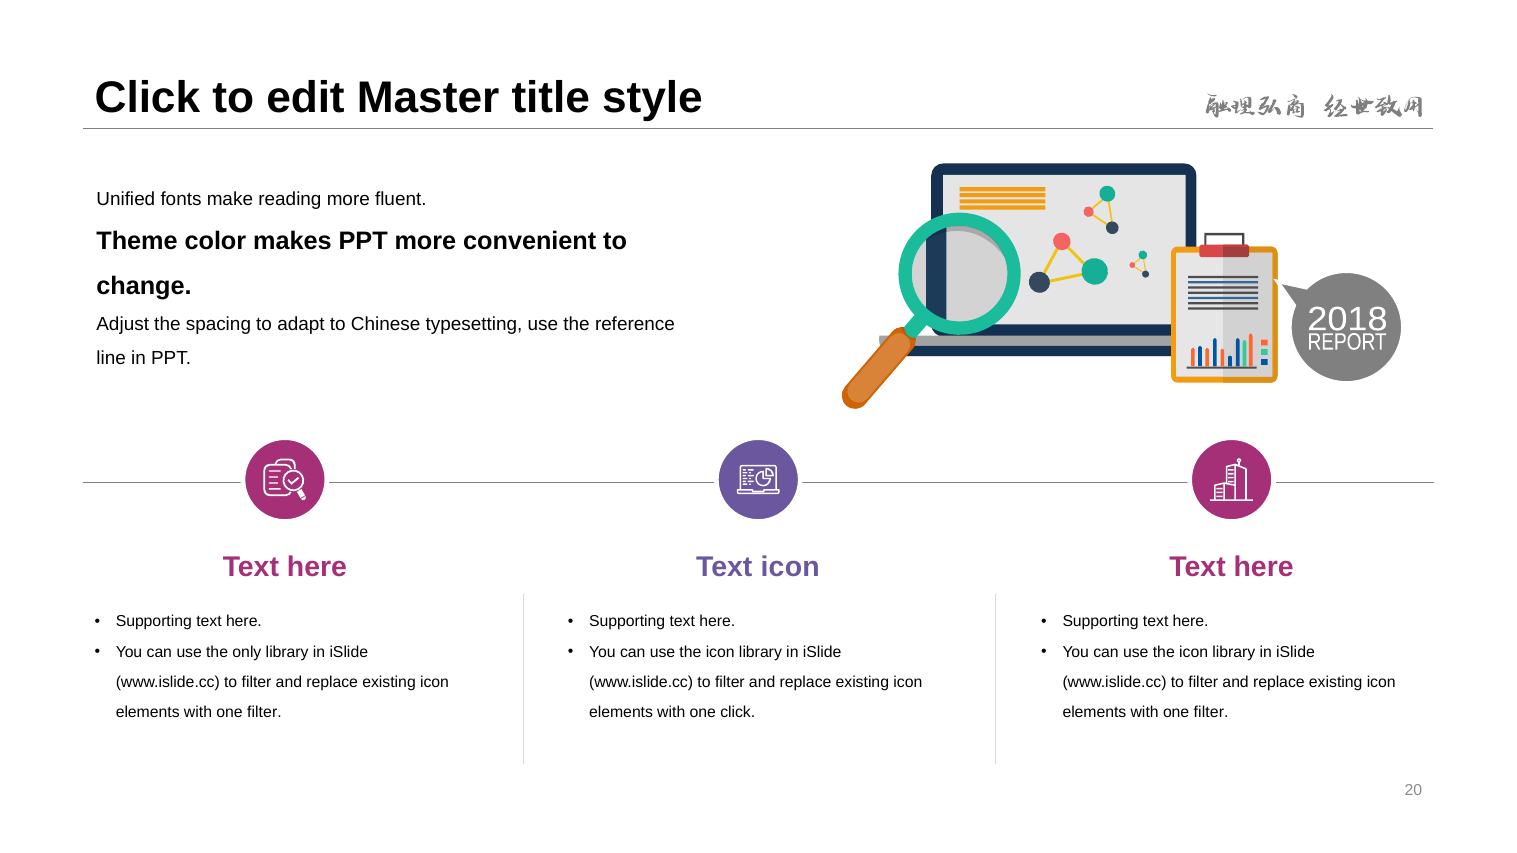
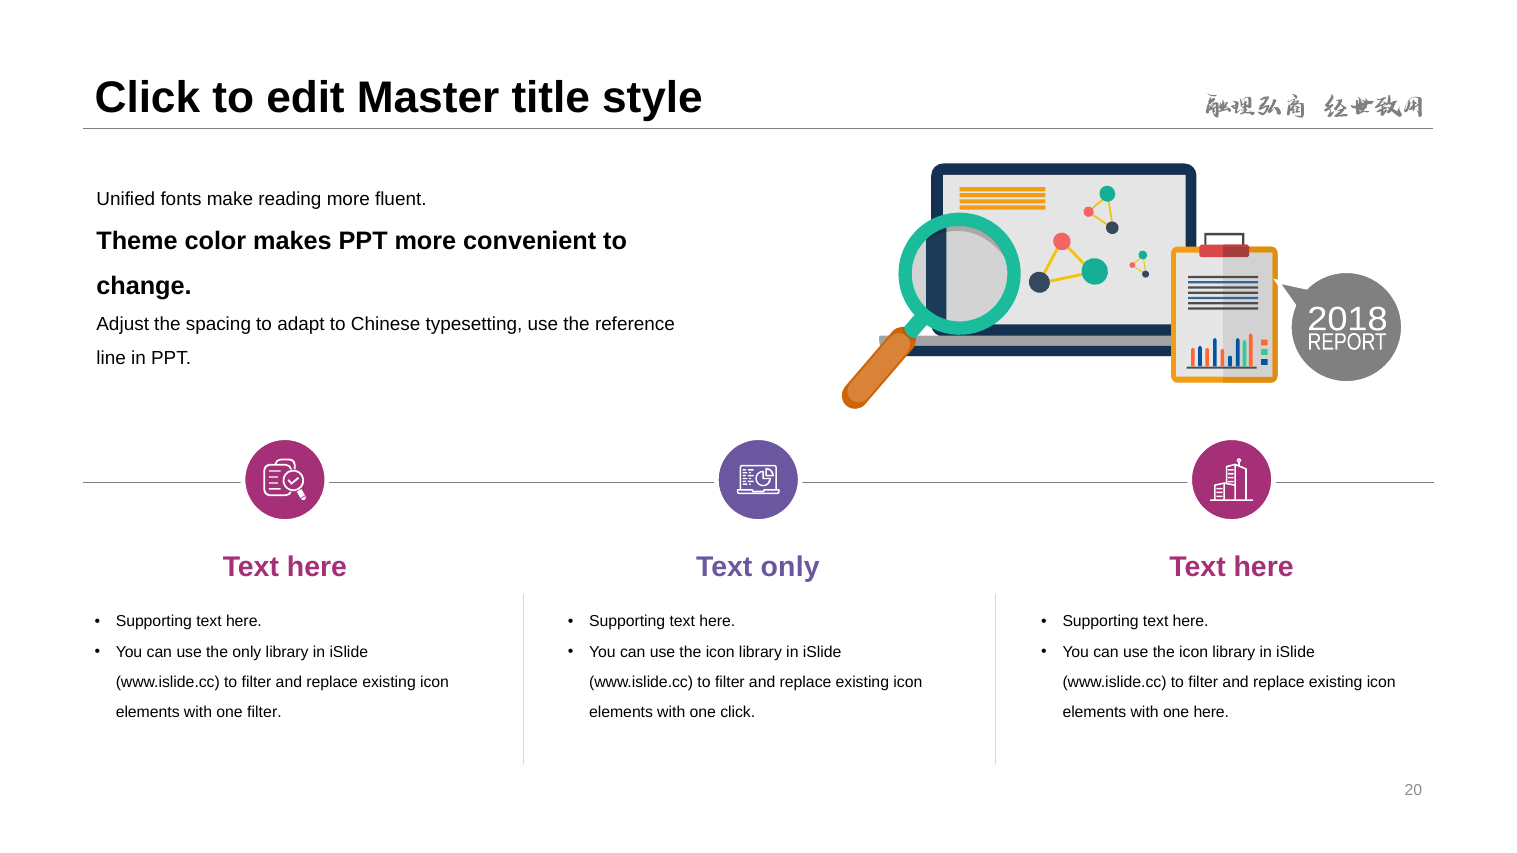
Text icon: icon -> only (790, 567)
filter: filter -> here (1211, 712)
